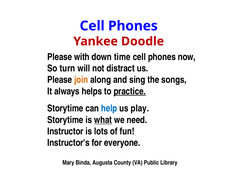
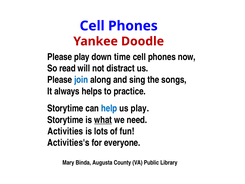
Please with: with -> play (82, 57)
turn: turn -> read (67, 68)
join colour: orange -> blue (81, 80)
practice underline: present -> none (130, 91)
Instructor: Instructor -> Activities (65, 131)
Instructor's: Instructor's -> Activities's (68, 143)
